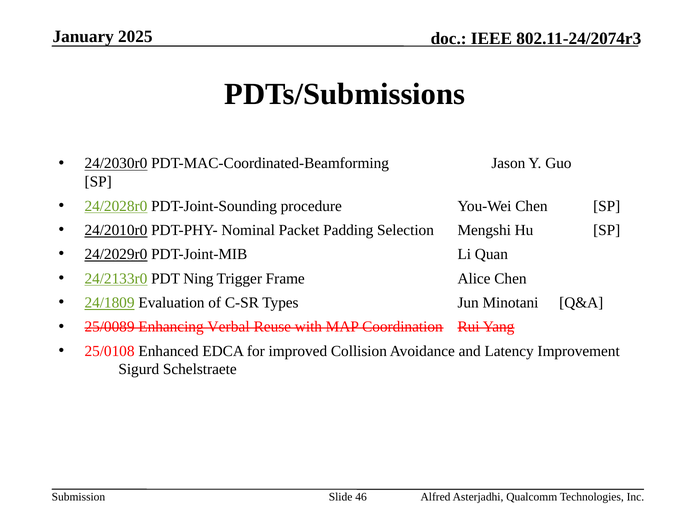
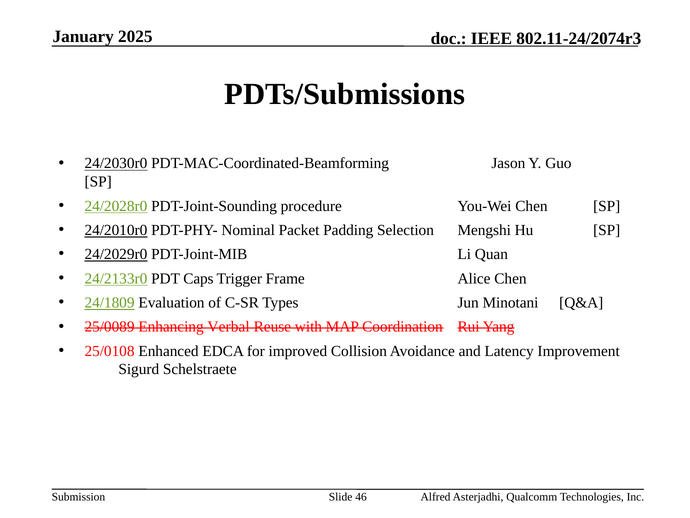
Ning: Ning -> Caps (198, 278)
